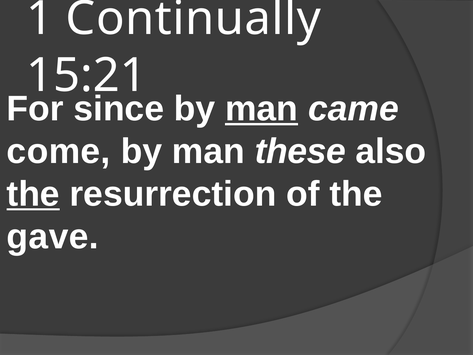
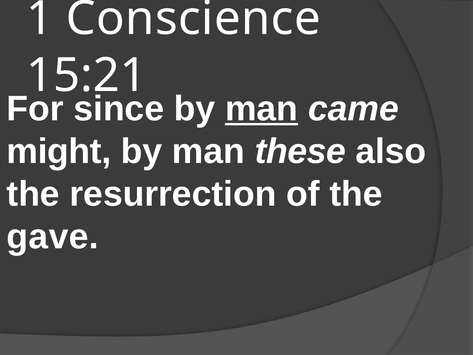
Continually: Continually -> Conscience (193, 19)
come: come -> might (59, 151)
the underline: present -> none (33, 194)
